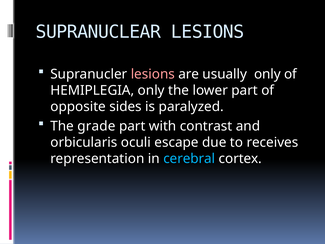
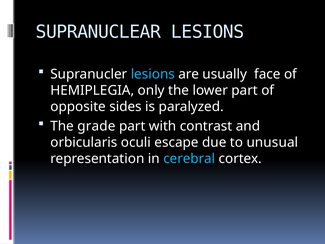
lesions colour: pink -> light blue (153, 74)
usually only: only -> face (267, 74)
receives: receives -> unusual (272, 142)
